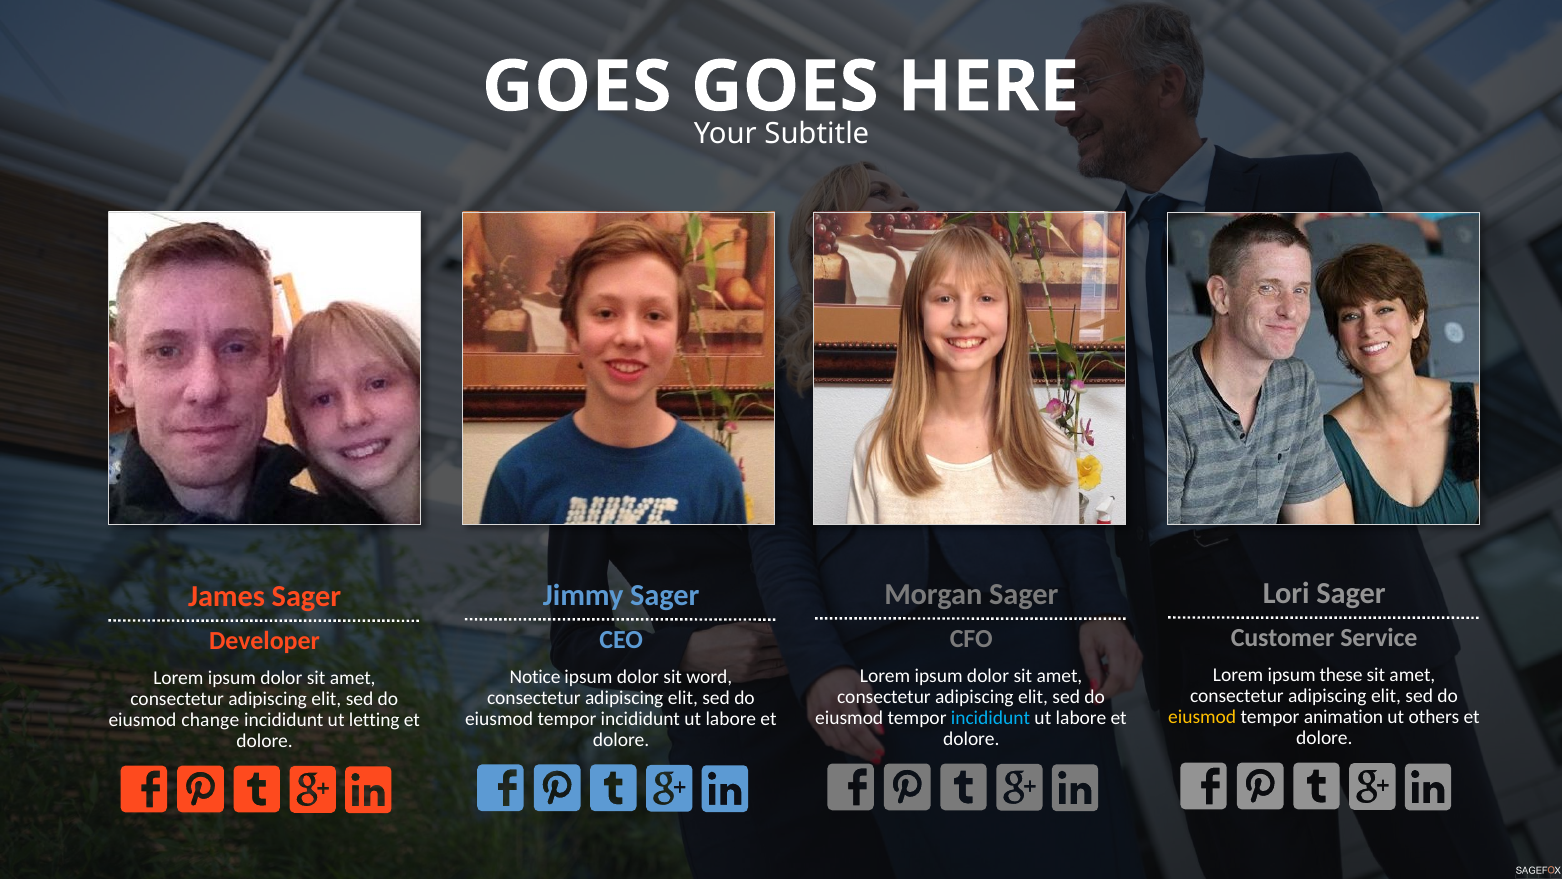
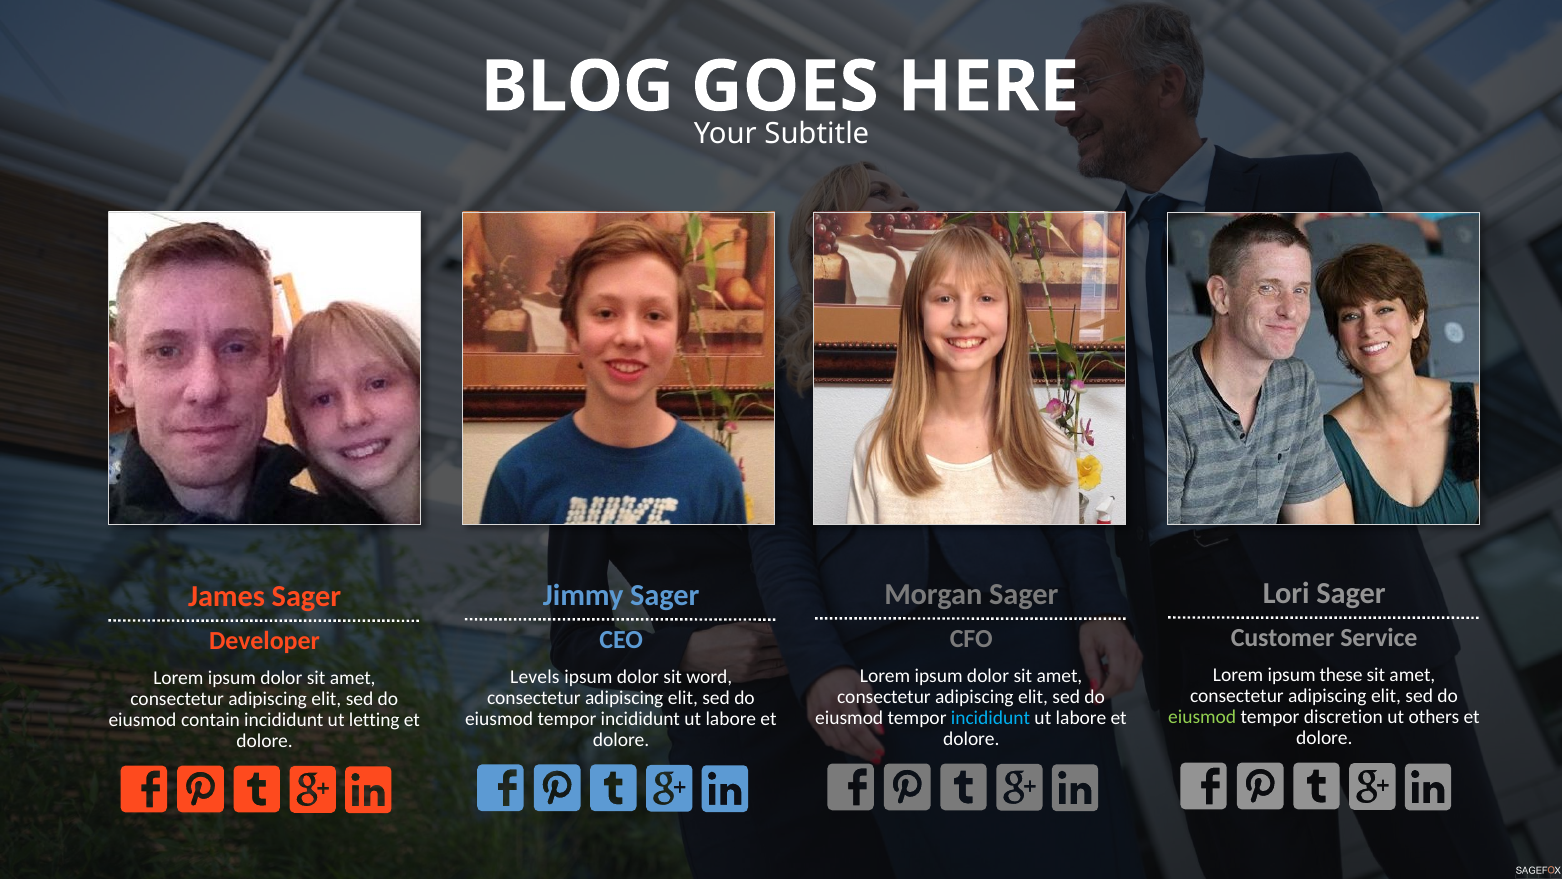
GOES: GOES -> BLOG (577, 87)
Notice: Notice -> Levels (535, 676)
eiusmod colour: yellow -> light green (1202, 717)
animation: animation -> discretion (1343, 717)
change: change -> contain (210, 720)
